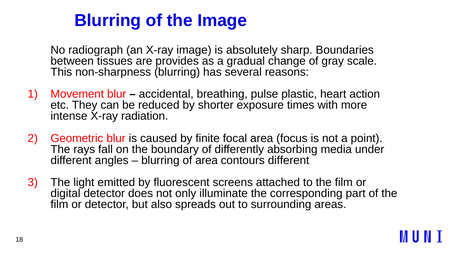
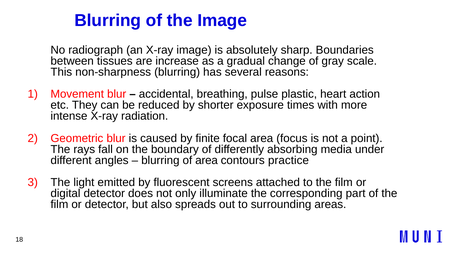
provides: provides -> increase (177, 61)
contours different: different -> practice (289, 160)
